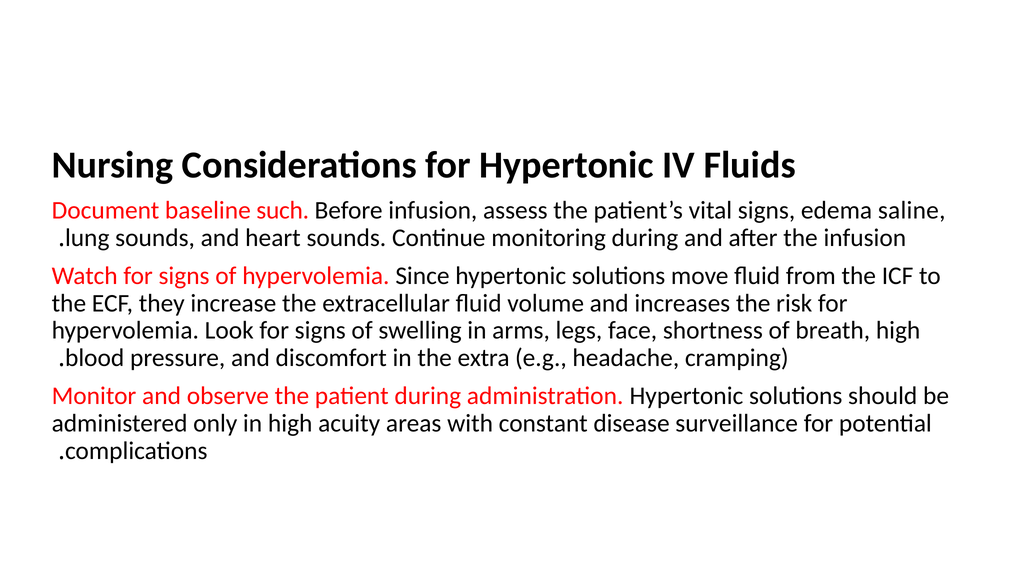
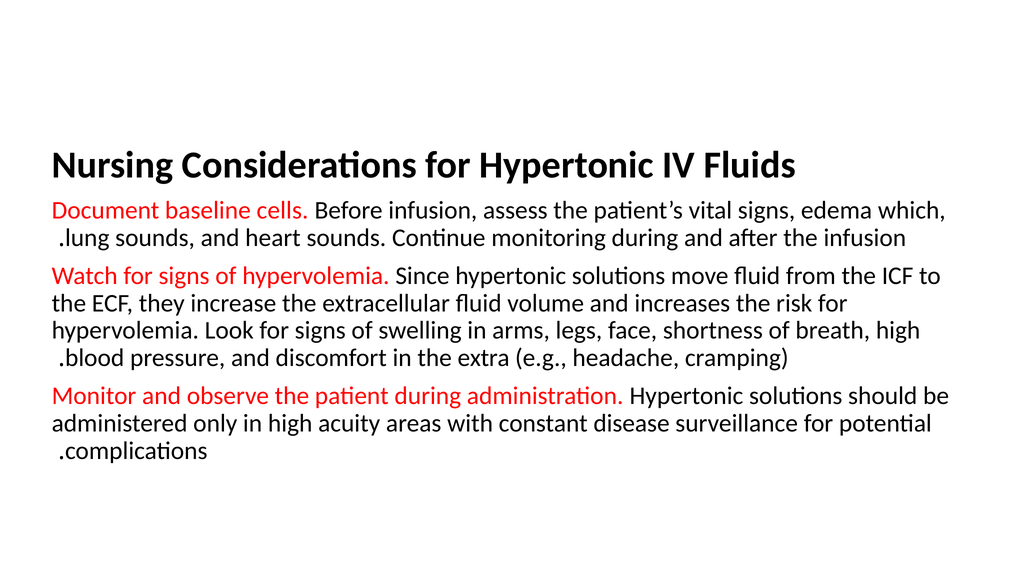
such: such -> cells (283, 210)
saline: saline -> which (912, 210)
